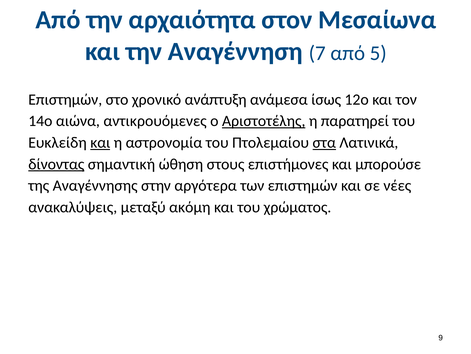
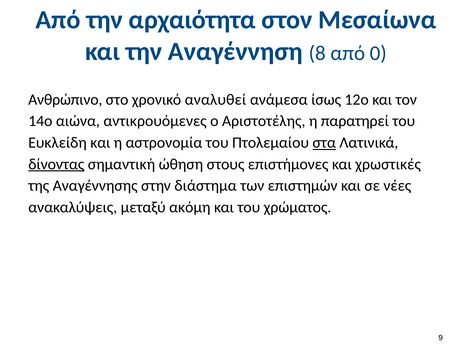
7: 7 -> 8 (317, 53)
5: 5 -> 0 (378, 53)
Επιστημών: Επιστημών -> Ανθρώπινο (65, 99)
ανάπτυξη: ανάπτυξη -> αναλυθεί (215, 99)
Αριστοτέλης underline: present -> none (264, 121)
και underline: present -> none (100, 142)
μπορούσε: μπορούσε -> χρωστικές (388, 164)
αργότερα: αργότερα -> διάστημα (206, 185)
